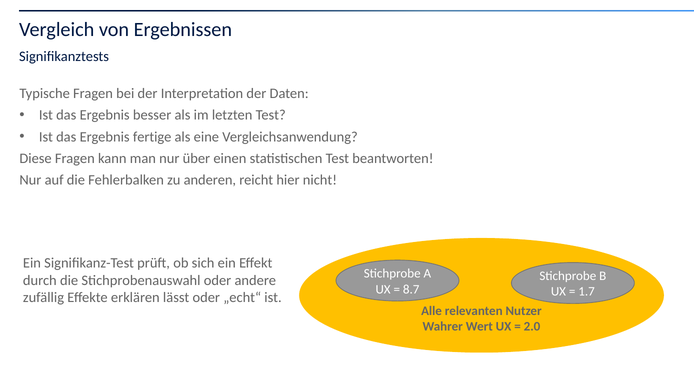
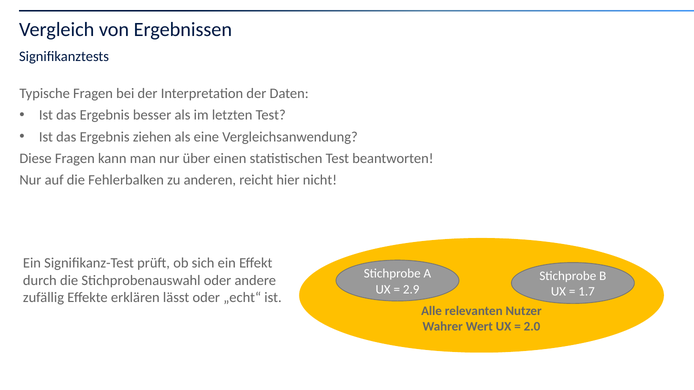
fertige: fertige -> ziehen (152, 137)
8.7: 8.7 -> 2.9 (411, 289)
